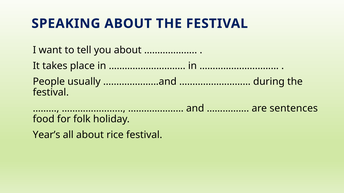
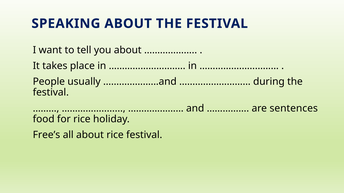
for folk: folk -> rice (82, 119)
Year’s: Year’s -> Free’s (46, 135)
